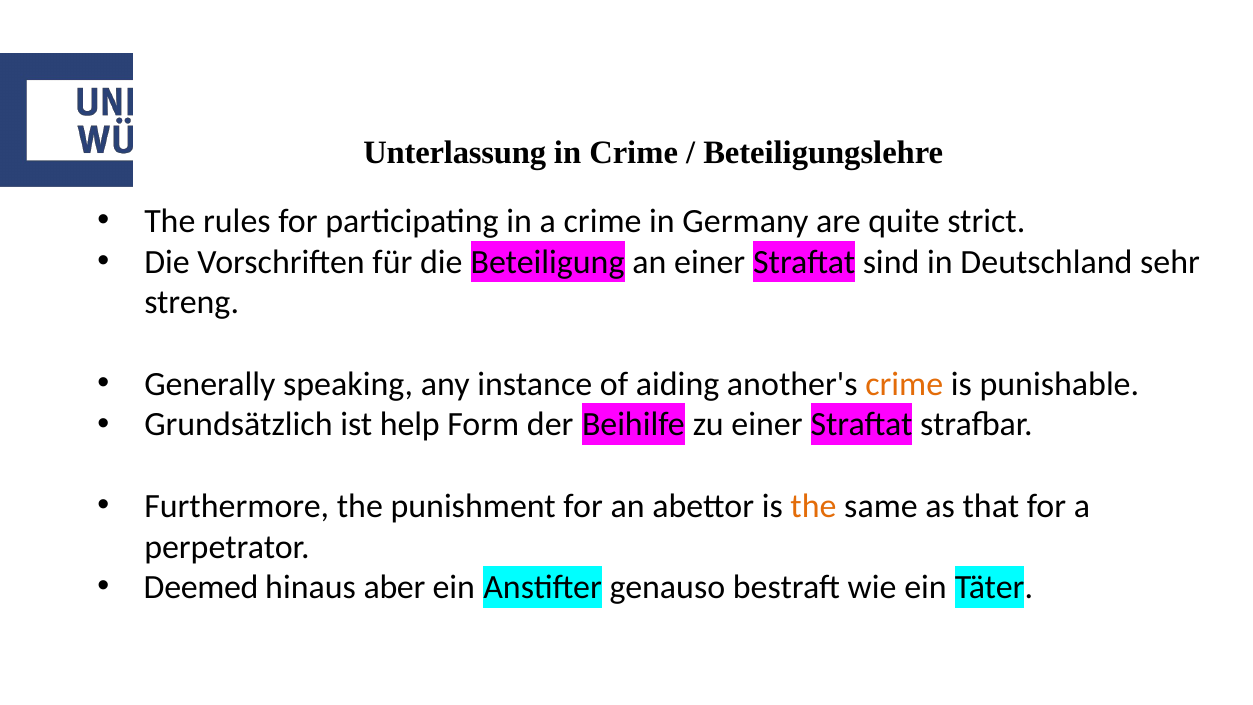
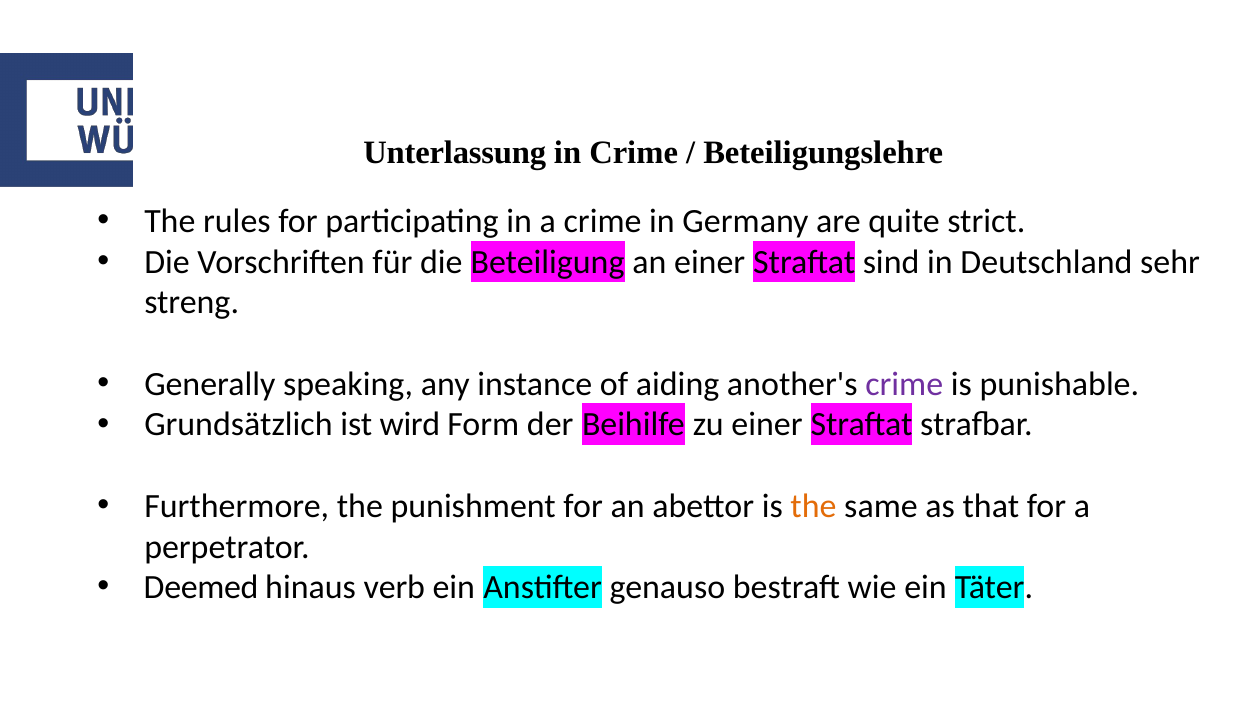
crime colour: orange -> purple (904, 384)
help: help -> wird (410, 425)
aber: aber -> verb (394, 587)
